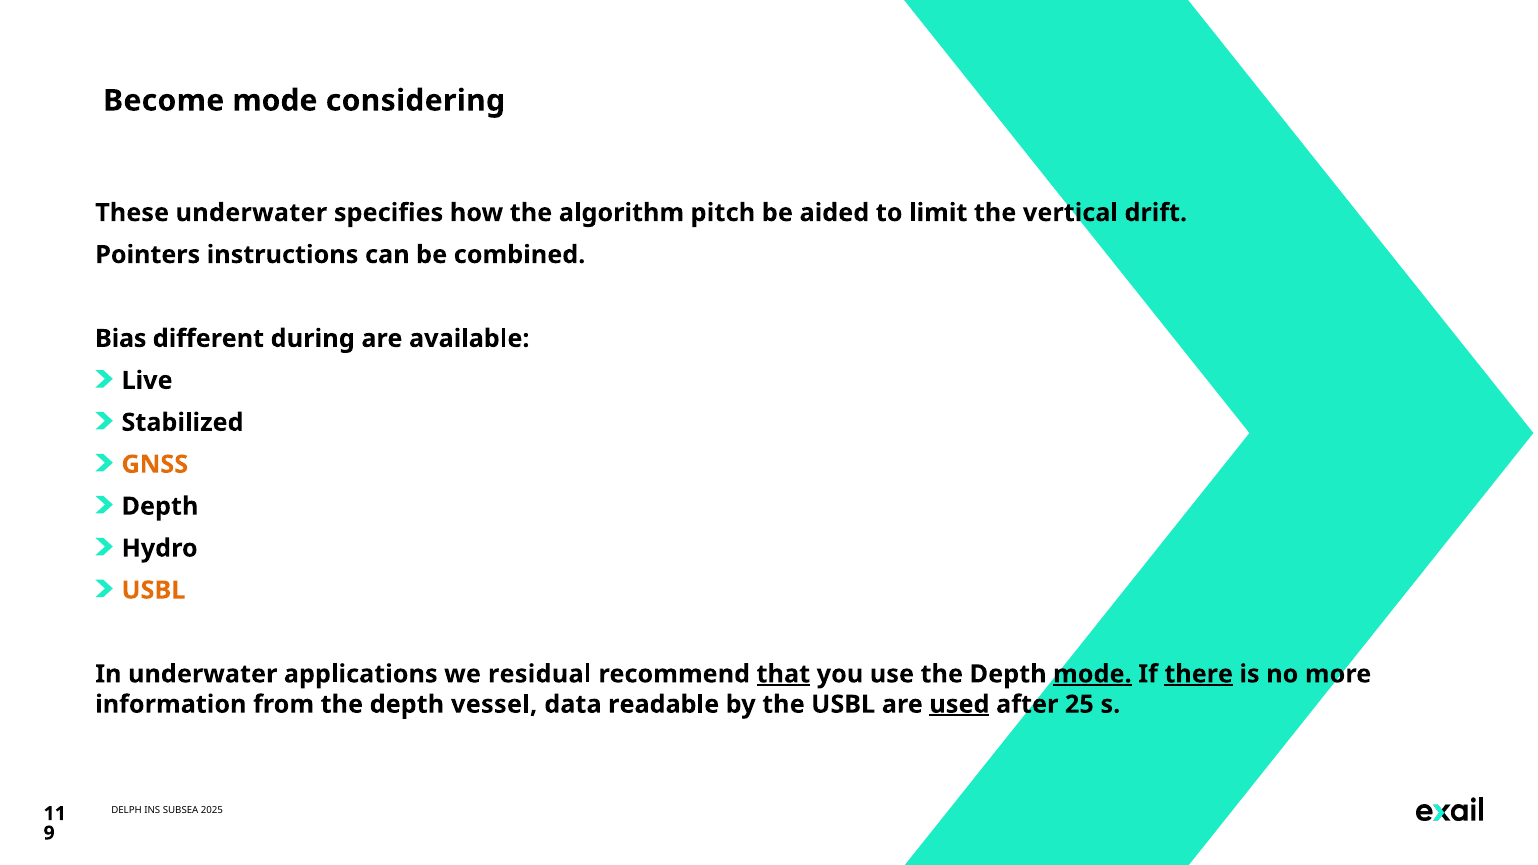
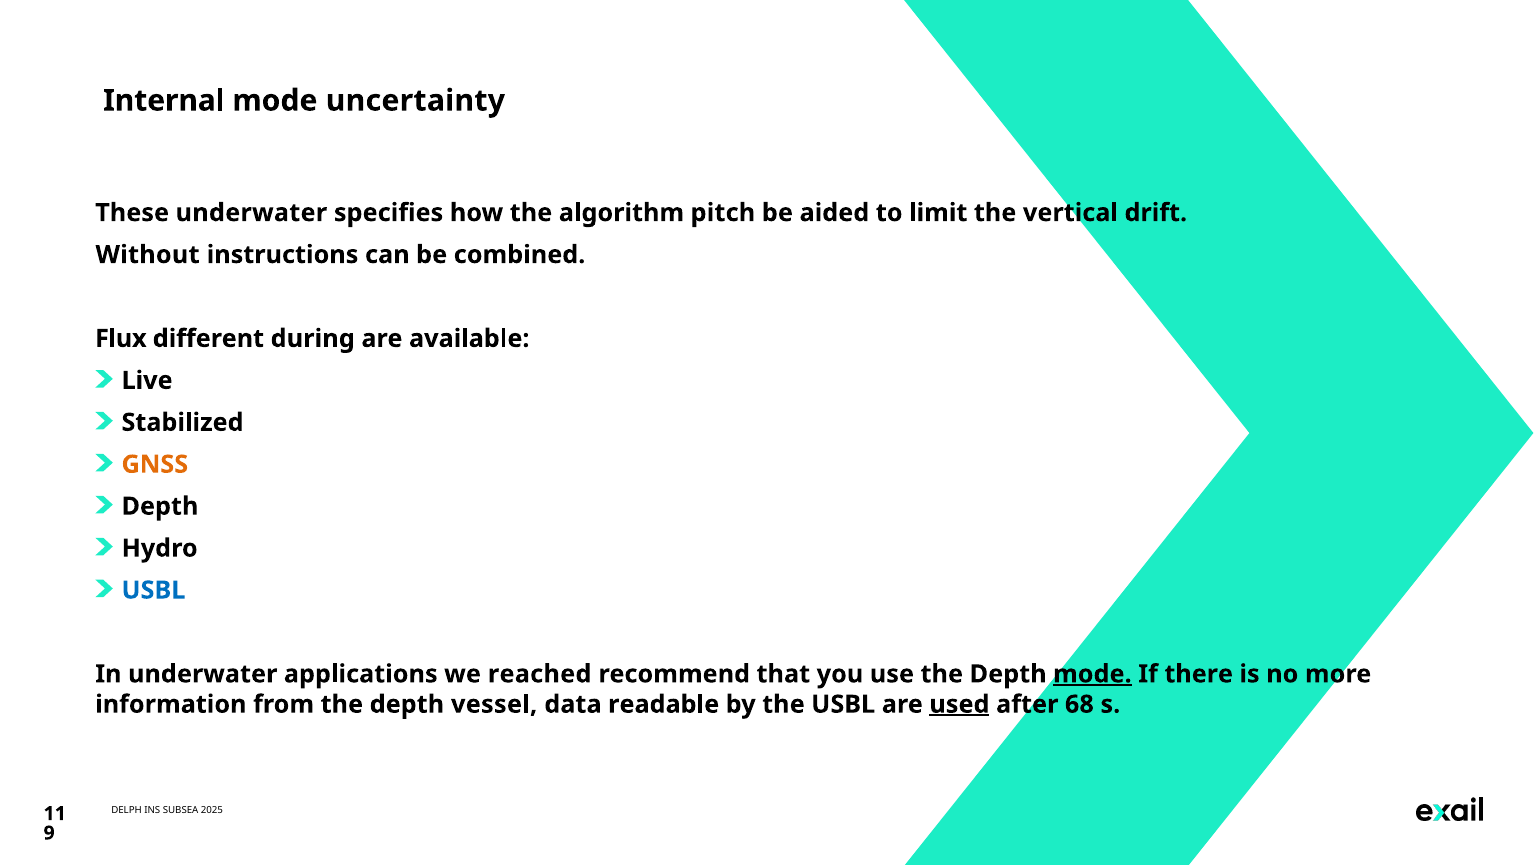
Become: Become -> Internal (164, 101)
considering: considering -> uncertainty (415, 101)
Pointers: Pointers -> Without (148, 255)
Bias: Bias -> Flux (121, 339)
USBL colour: orange -> blue (153, 590)
residual: residual -> reached (540, 674)
that underline: present -> none (783, 674)
there underline: present -> none (1199, 674)
25: 25 -> 68 (1079, 704)
